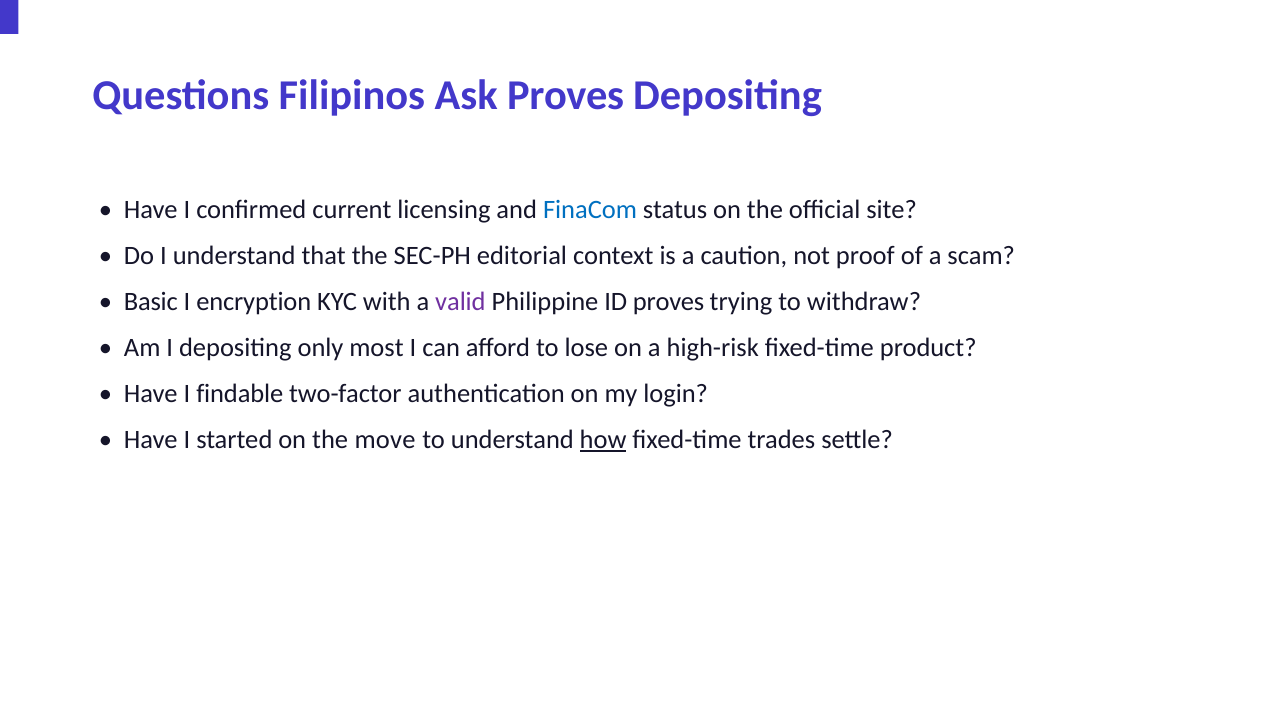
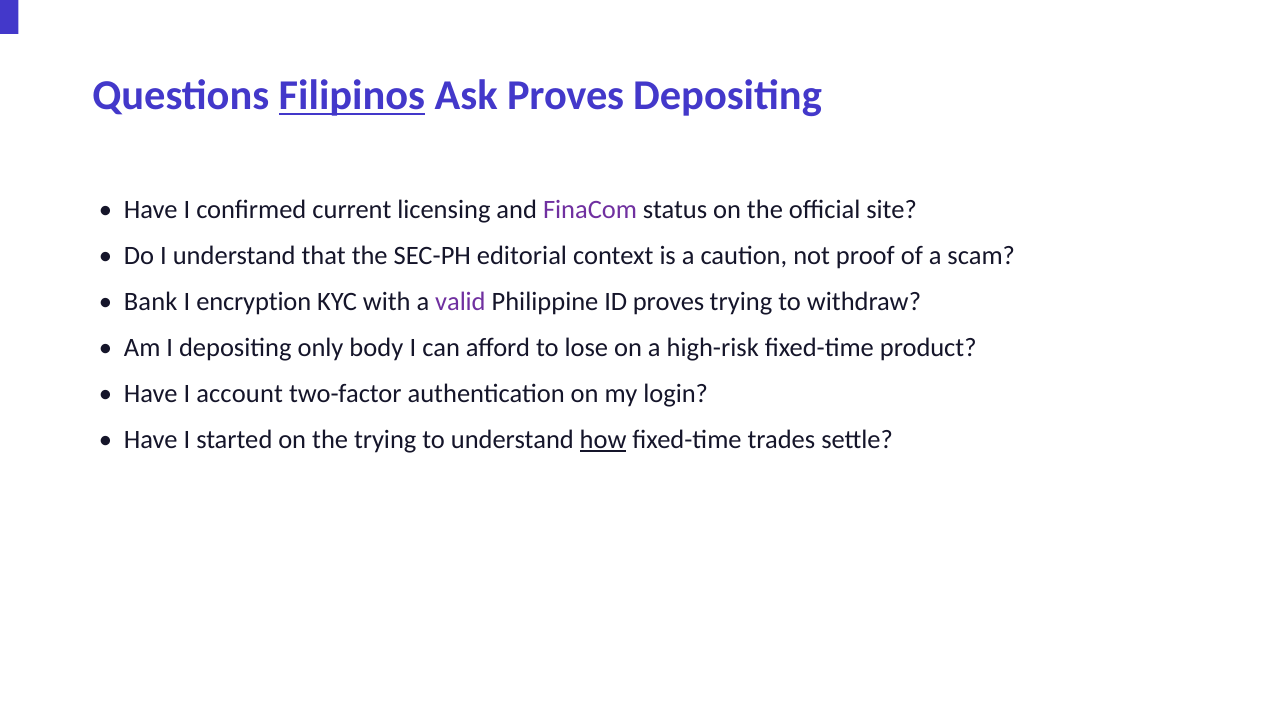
Filipinos underline: none -> present (352, 96)
FinaCom colour: blue -> purple (590, 210)
Basic: Basic -> Bank (151, 302)
most: most -> body (376, 348)
findable: findable -> account (240, 394)
the move: move -> trying (385, 440)
